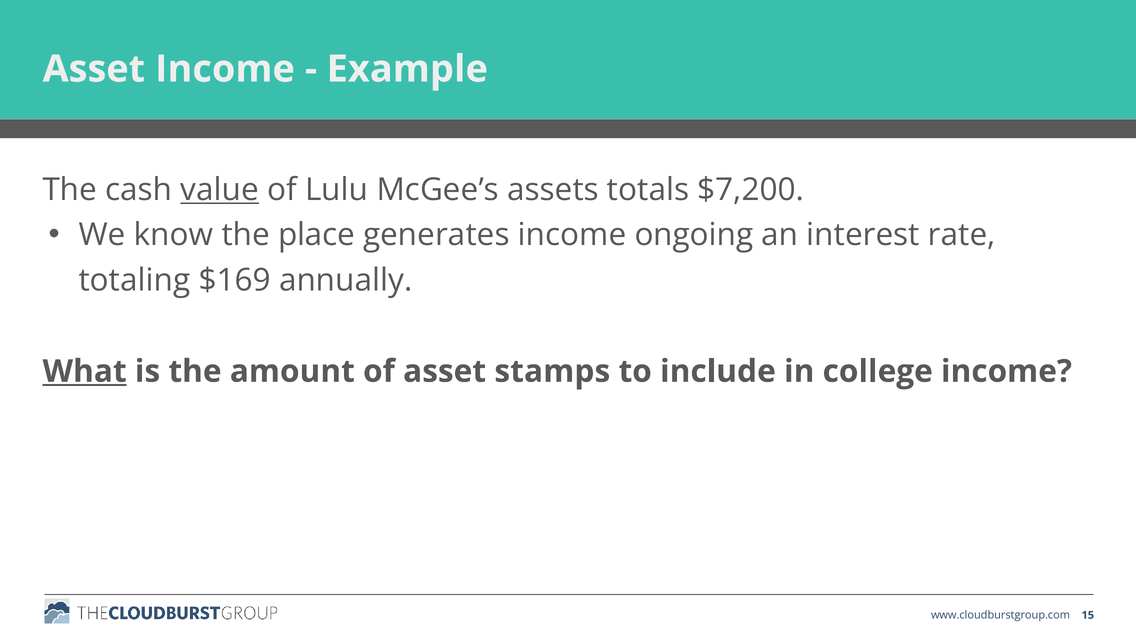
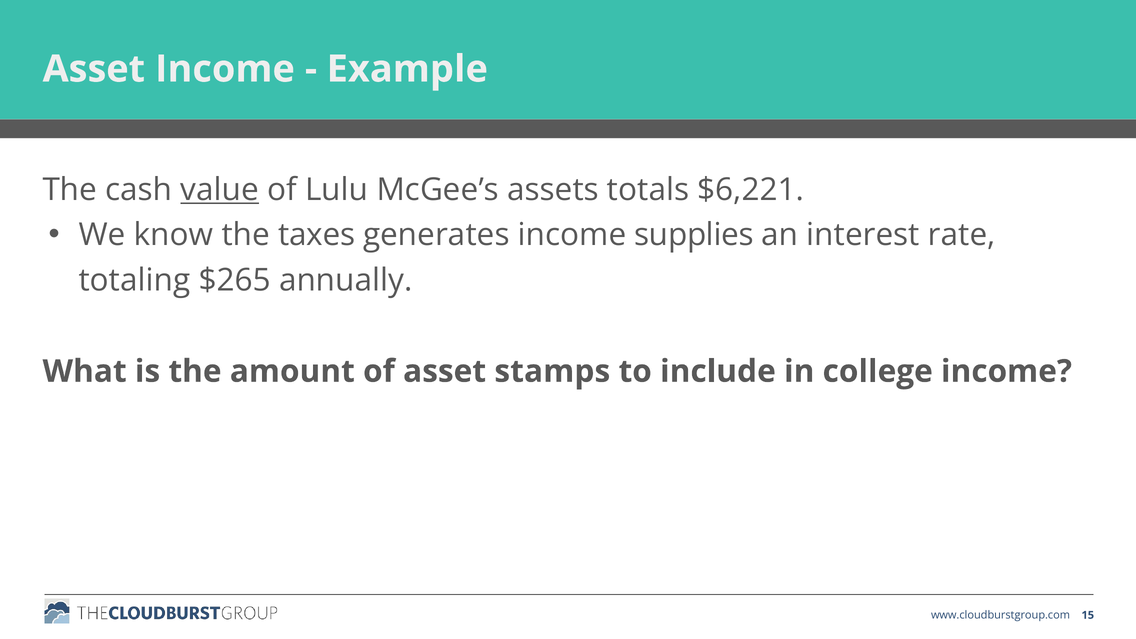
$7,200: $7,200 -> $6,221 (751, 190)
place: place -> taxes (317, 235)
ongoing: ongoing -> supplies (694, 235)
$169: $169 -> $265 (235, 281)
What underline: present -> none (85, 371)
